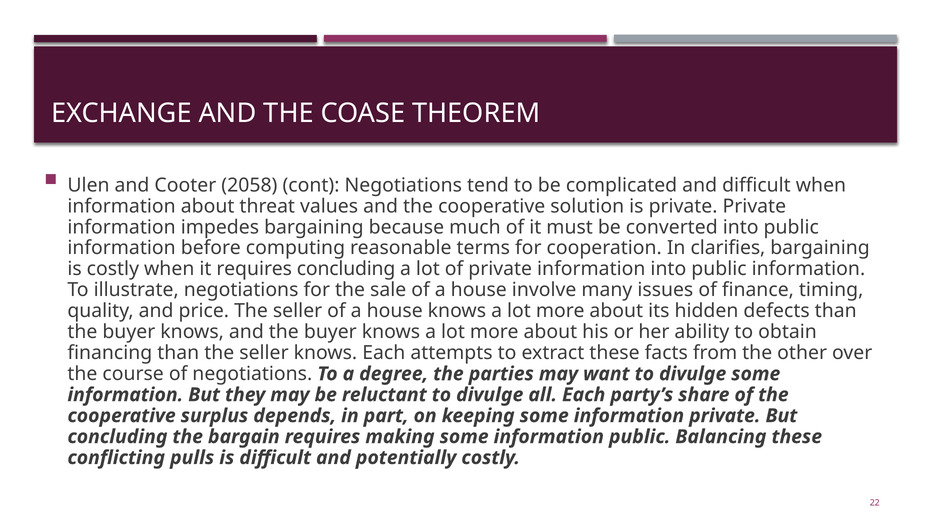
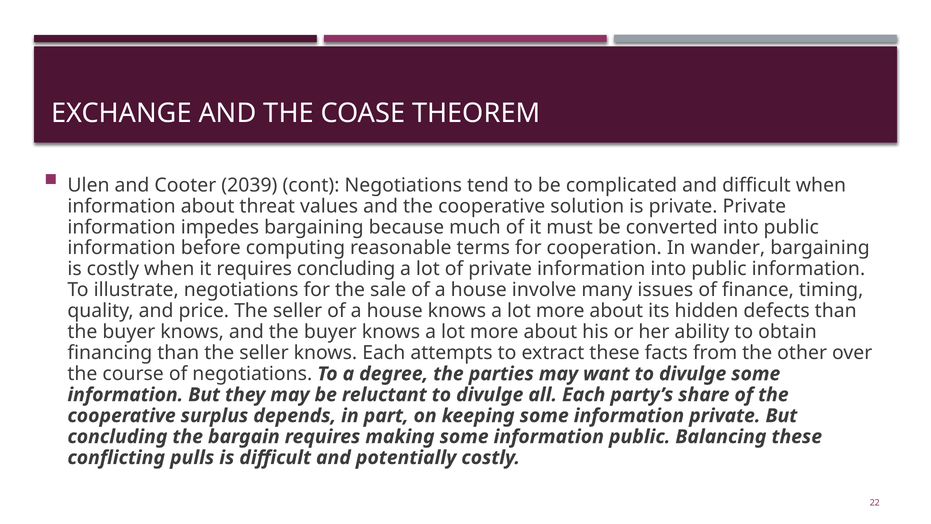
2058: 2058 -> 2039 (249, 185)
clarifies: clarifies -> wander (728, 248)
